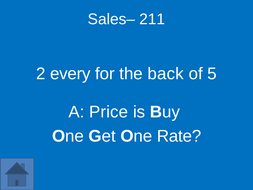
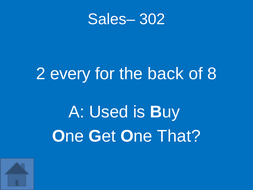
211: 211 -> 302 (152, 19)
5: 5 -> 8 (212, 74)
Price: Price -> Used (109, 112)
Rate: Rate -> That (179, 136)
